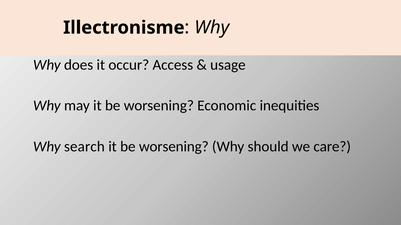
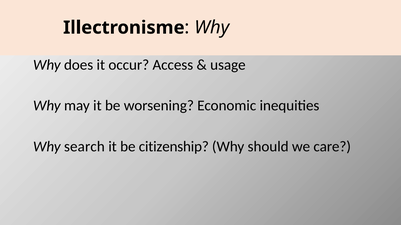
worsening: worsening -> citizenship (174, 147)
